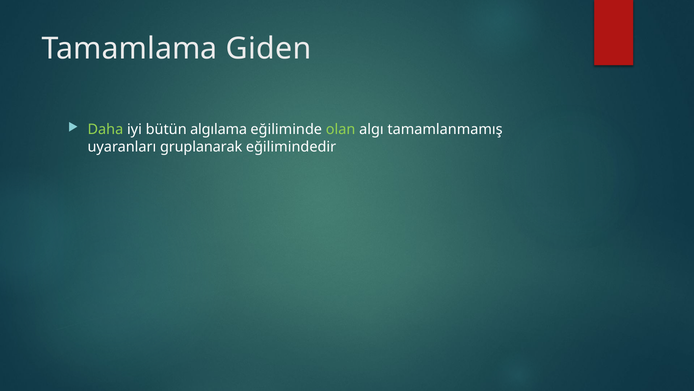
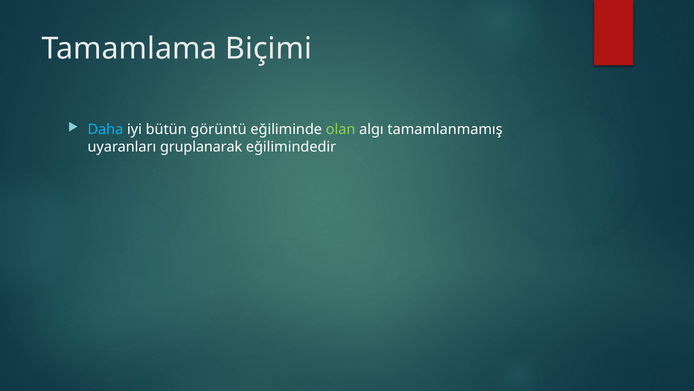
Giden: Giden -> Biçimi (269, 49)
Daha colour: light green -> light blue (105, 129)
algılama: algılama -> görüntü (219, 129)
